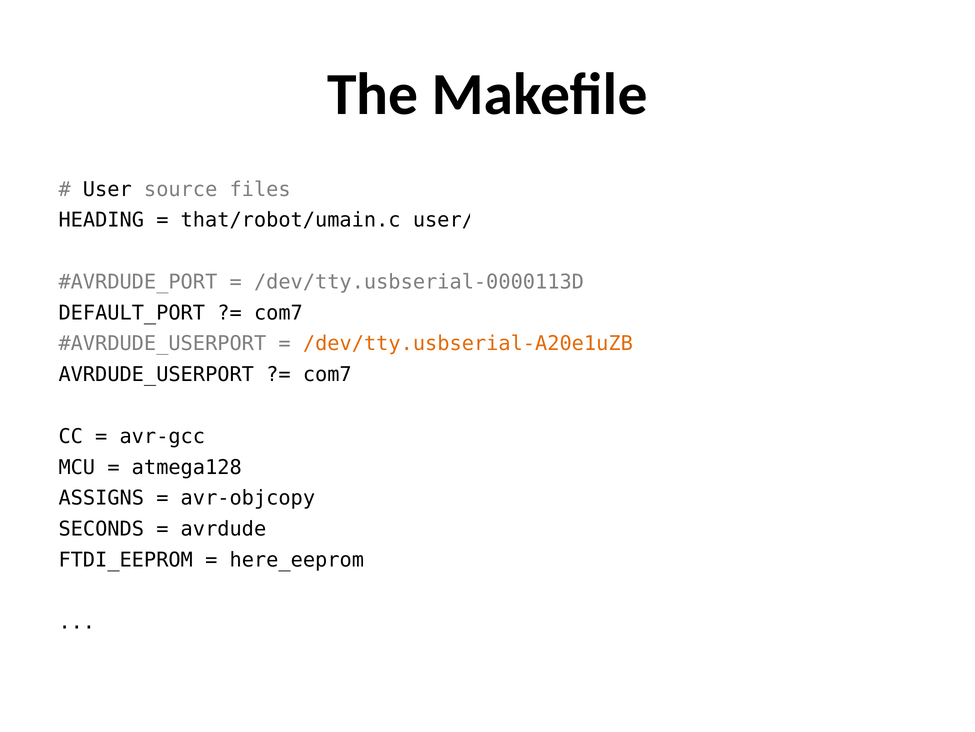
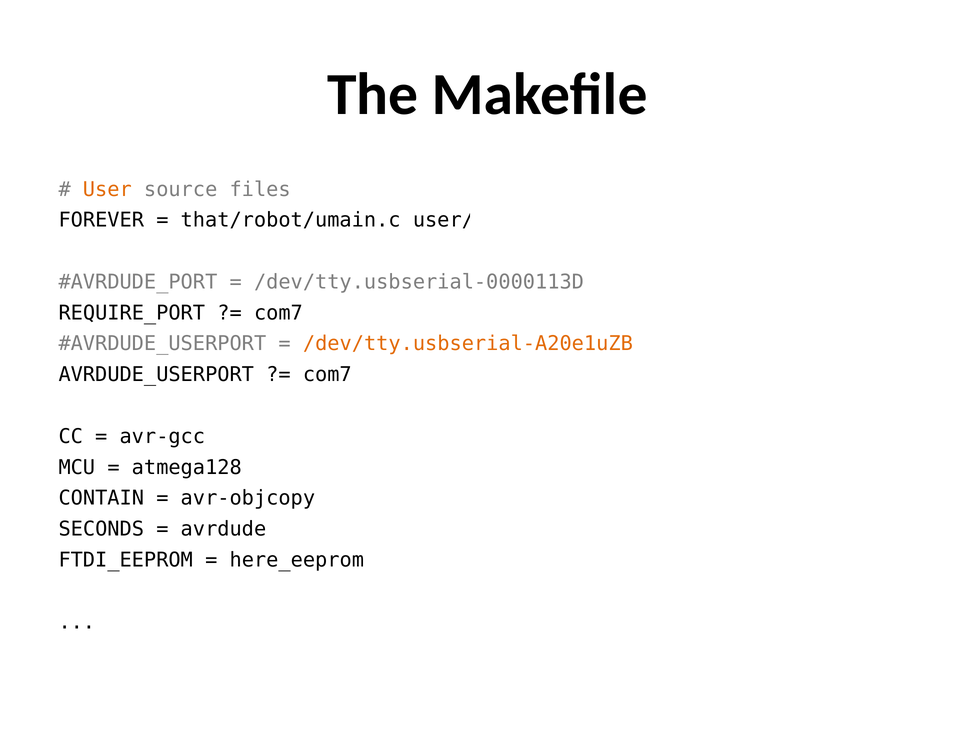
User colour: black -> orange (107, 189)
HEADING: HEADING -> FOREVER (101, 220)
DEFAULT_PORT: DEFAULT_PORT -> REQUIRE_PORT (132, 313)
ASSIGNS: ASSIGNS -> CONTAIN (101, 498)
